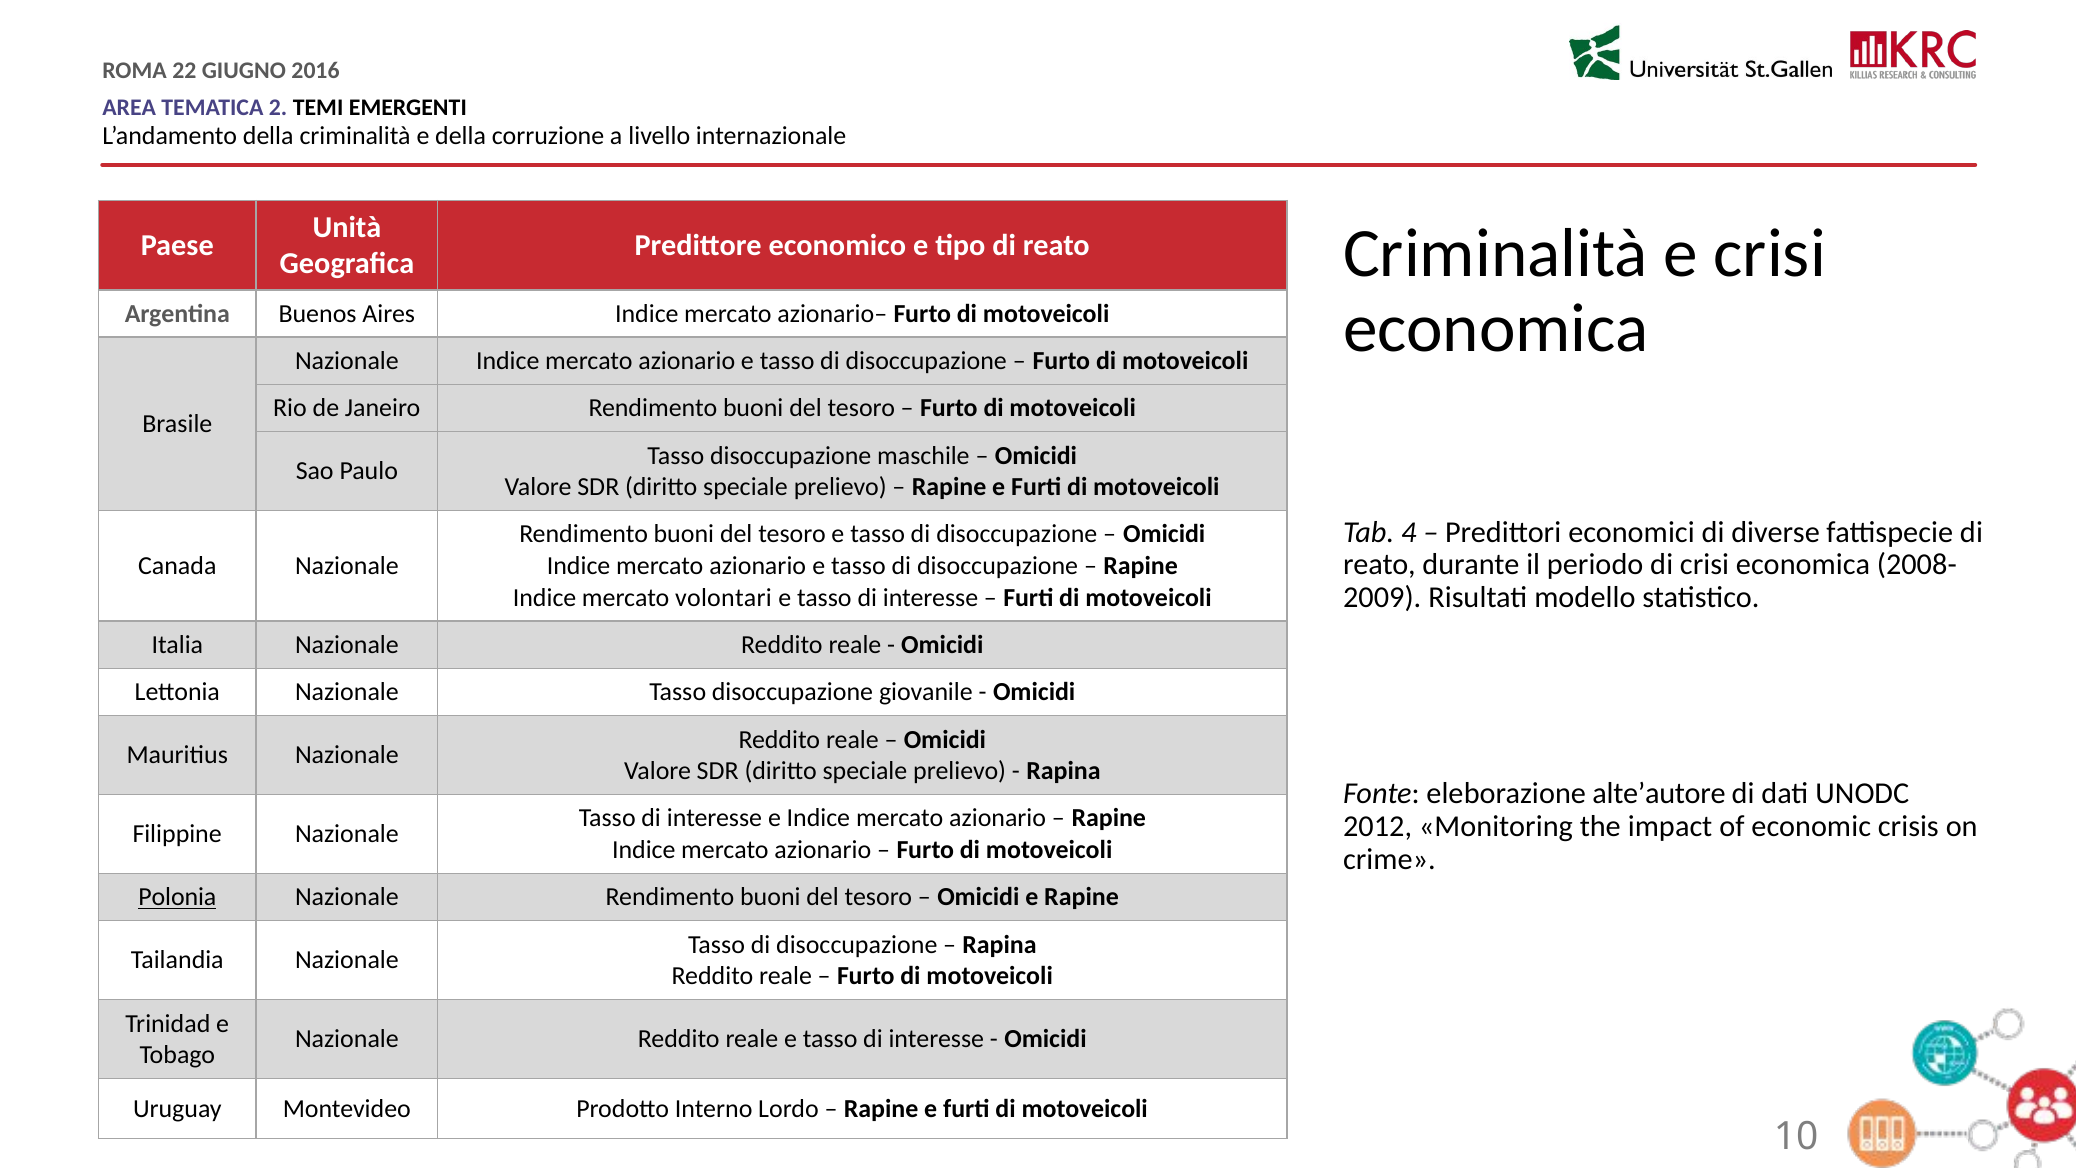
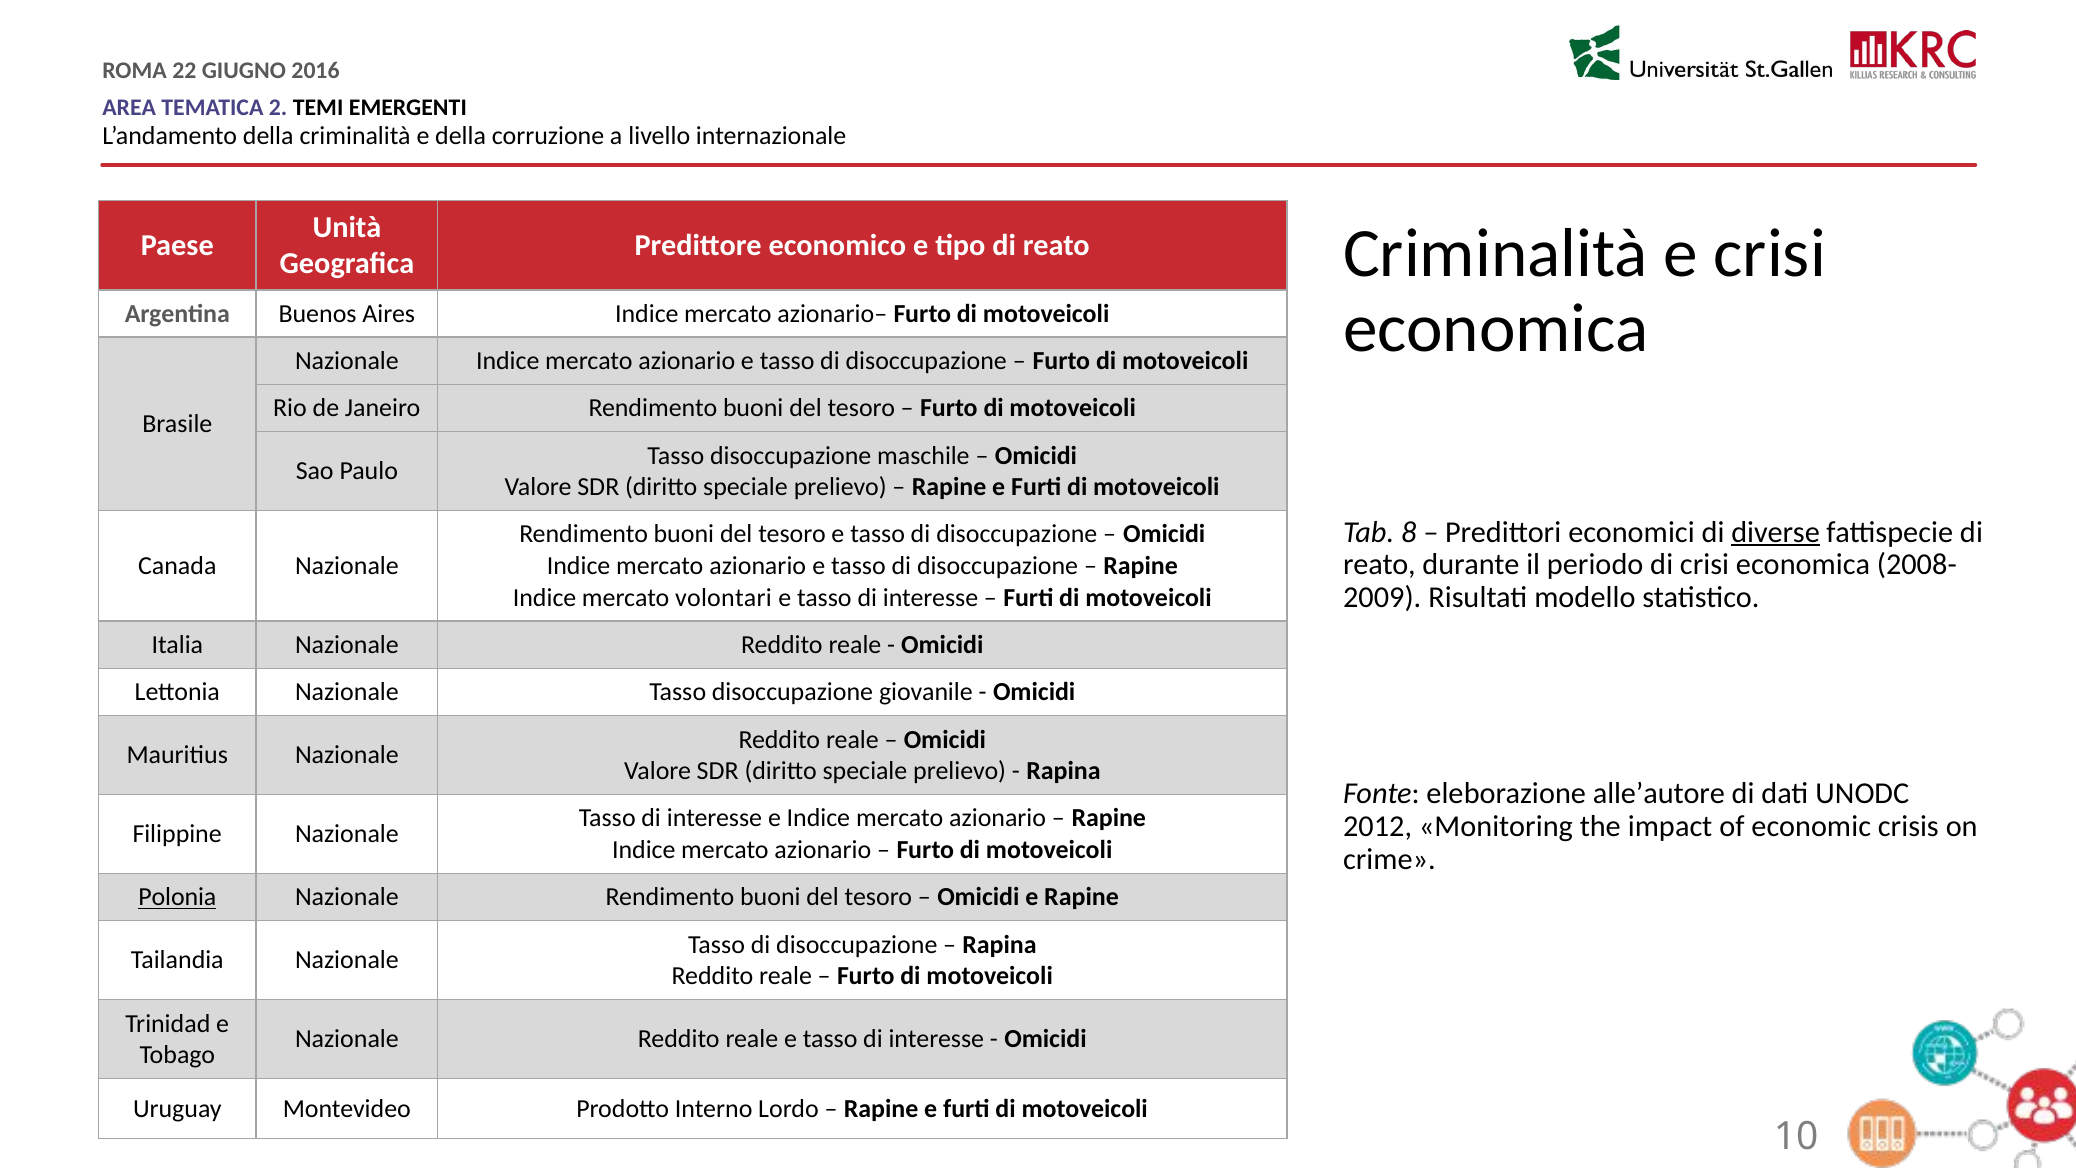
4: 4 -> 8 (1409, 532)
diverse underline: none -> present (1776, 532)
alte’autore: alte’autore -> alle’autore (1659, 794)
